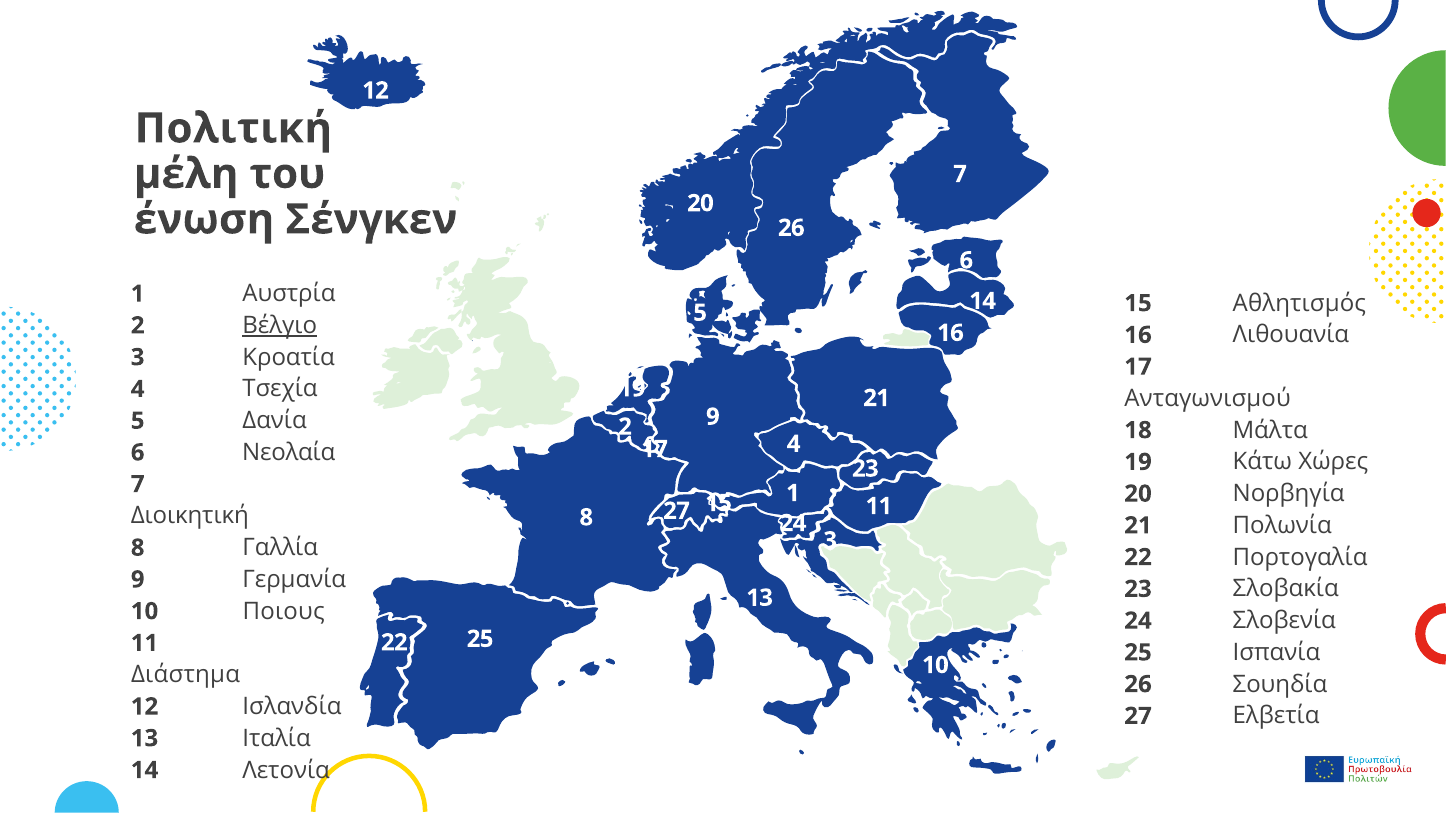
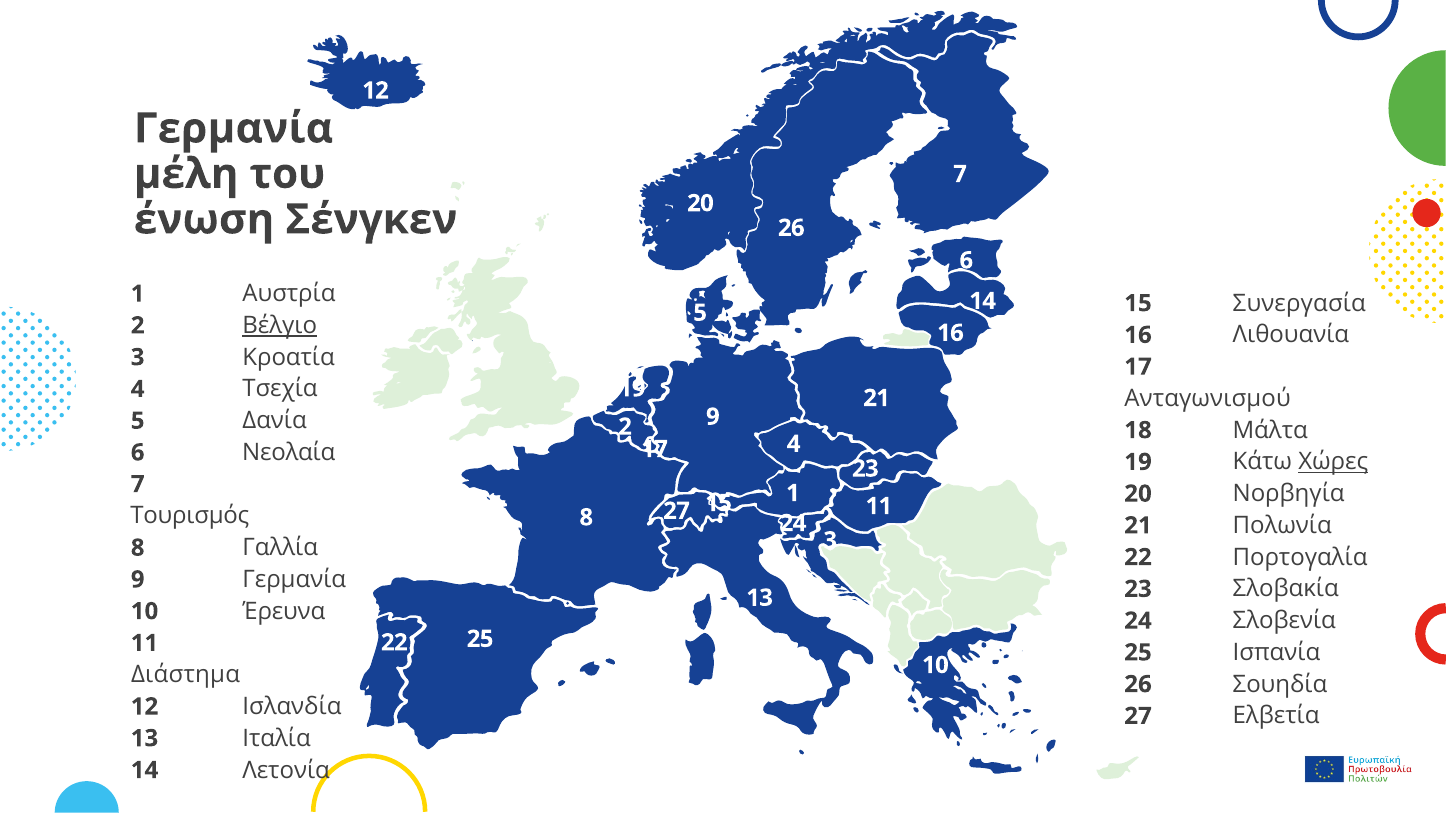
Πολιτική: Πολιτική -> Γερμανία (233, 129)
Αθλητισμός: Αθλητισμός -> Συνεργασία (1299, 303)
Χώρες underline: none -> present (1333, 462)
Διοικητική: Διοικητική -> Τουρισμός (190, 516)
Ποιους: Ποιους -> Έρευνα (284, 612)
